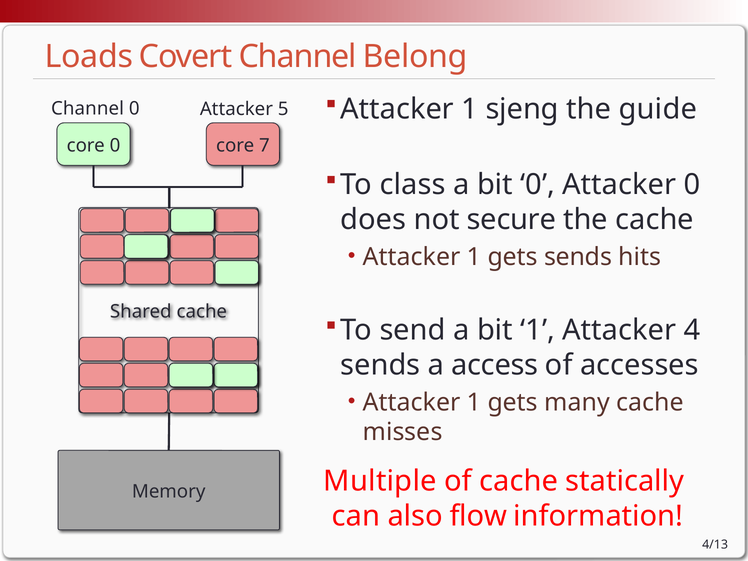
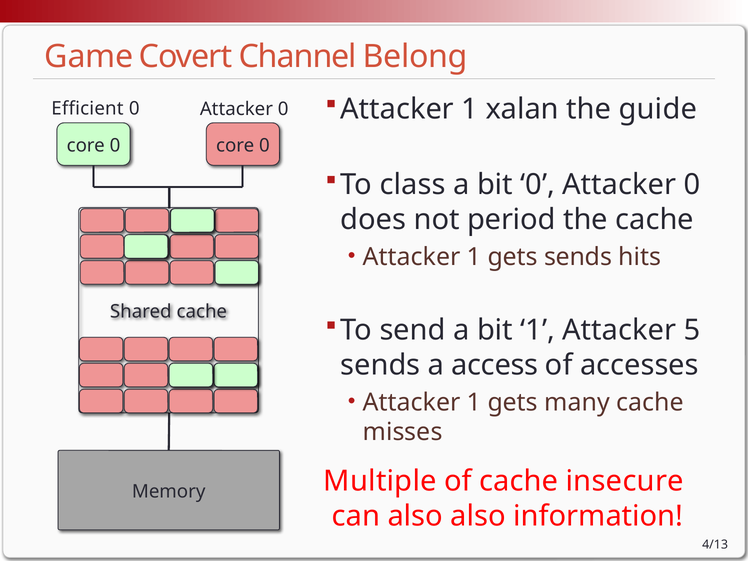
Loads: Loads -> Game (89, 56)
sjeng: sjeng -> xalan (522, 109)
Channel: Channel -> Efficient (87, 109)
5: 5 -> 0 (283, 109)
7: 7 -> 0 (264, 145)
secure: secure -> period (511, 220)
4: 4 -> 5 (692, 330)
statically: statically -> insecure (625, 481)
also flow: flow -> also (478, 516)
